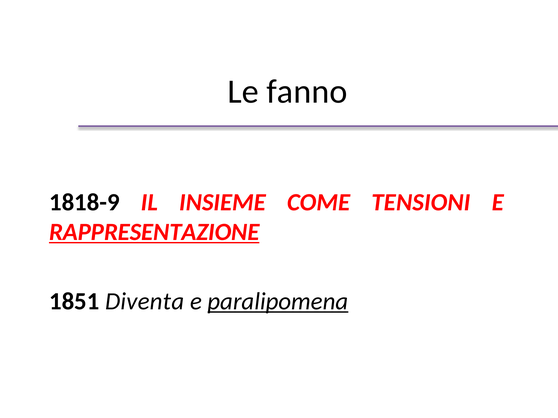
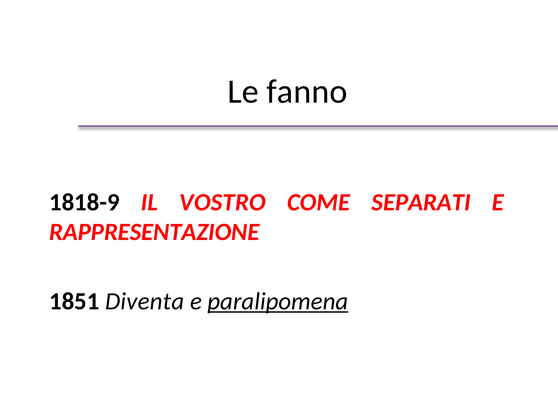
INSIEME: INSIEME -> VOSTRO (223, 202)
TENSIONI: TENSIONI -> SEPARATI (421, 202)
RAPPRESENTAZIONE underline: present -> none (154, 232)
